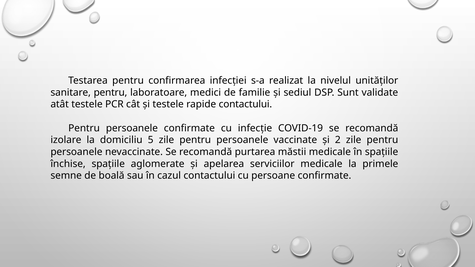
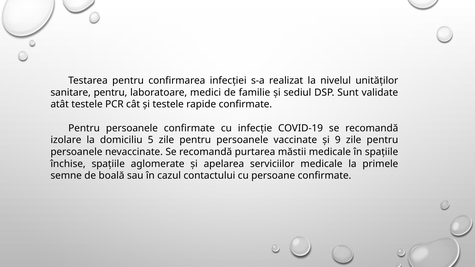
rapide contactului: contactului -> confirmate (245, 104)
2: 2 -> 9 (338, 140)
